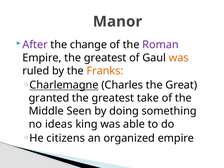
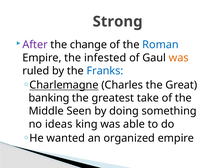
Manor: Manor -> Strong (118, 22)
Roman colour: purple -> blue (160, 45)
Empire the greatest: greatest -> infested (105, 58)
Franks colour: orange -> blue (105, 71)
granted: granted -> banking (49, 98)
citizens: citizens -> wanted (66, 138)
